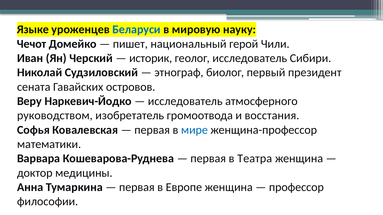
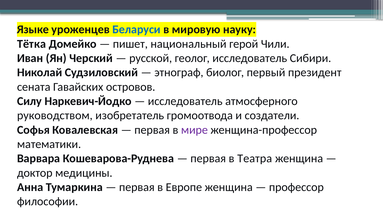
Чечот: Чечот -> Тётка (31, 44)
историк: историк -> русской (151, 58)
Веру: Веру -> Силу (29, 101)
восстания: восстания -> создатели (272, 116)
мире colour: blue -> purple (194, 130)
